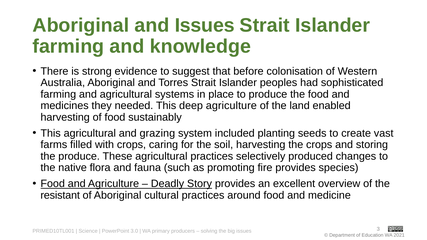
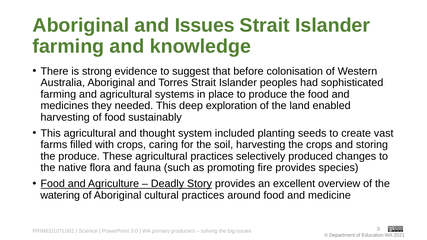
deep agriculture: agriculture -> exploration (231, 106)
grazing: grazing -> thought (157, 133)
resistant: resistant -> watering (60, 195)
